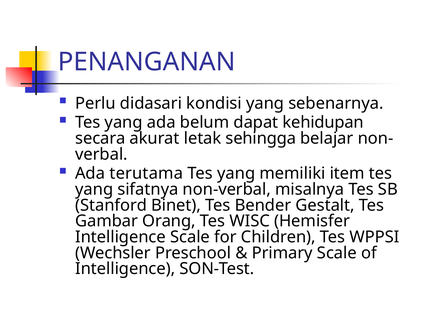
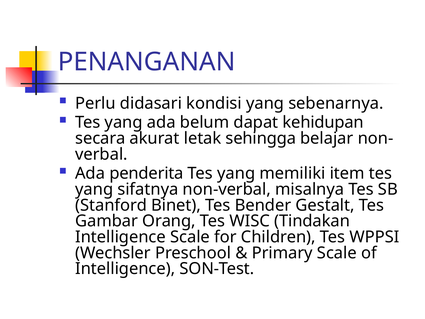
terutama: terutama -> penderita (146, 173)
Hemisfer: Hemisfer -> Tindakan (312, 221)
